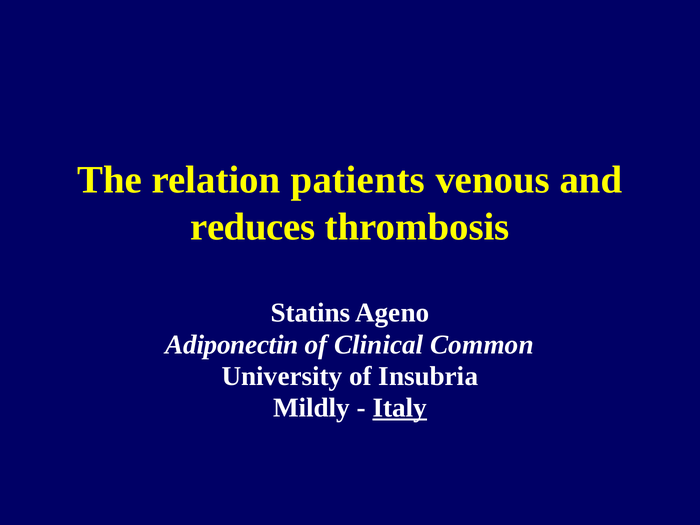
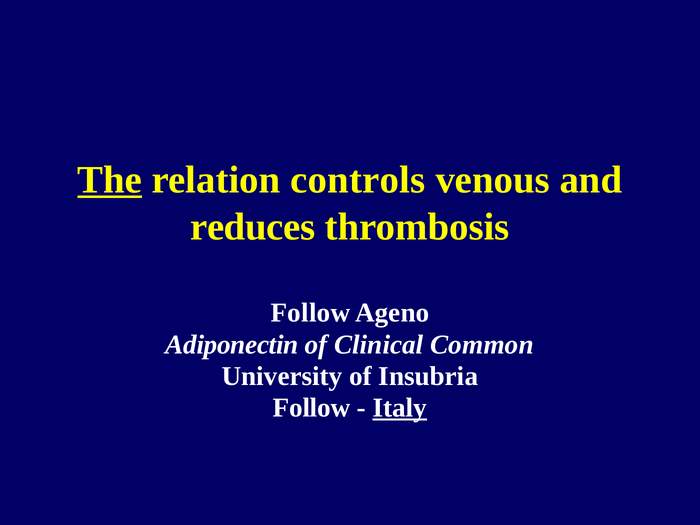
The underline: none -> present (110, 180)
patients: patients -> controls (358, 180)
Statins: Statins -> Follow (310, 313)
Mildly: Mildly -> Follow (312, 408)
